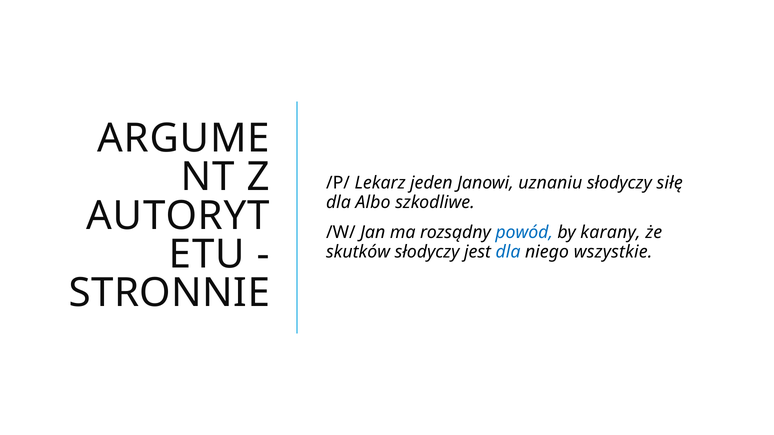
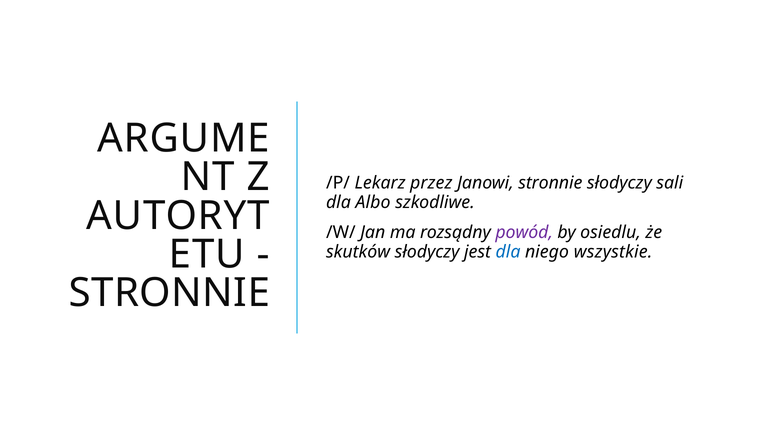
jeden: jeden -> przez (431, 183)
Janowi uznaniu: uznaniu -> stronnie (550, 183)
siłę: siłę -> sali (670, 183)
powód colour: blue -> purple (524, 233)
karany: karany -> osiedlu (611, 233)
